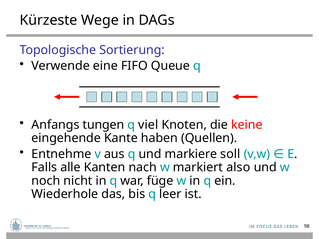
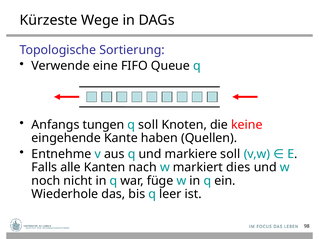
q viel: viel -> soll (148, 125)
also: also -> dies (238, 168)
